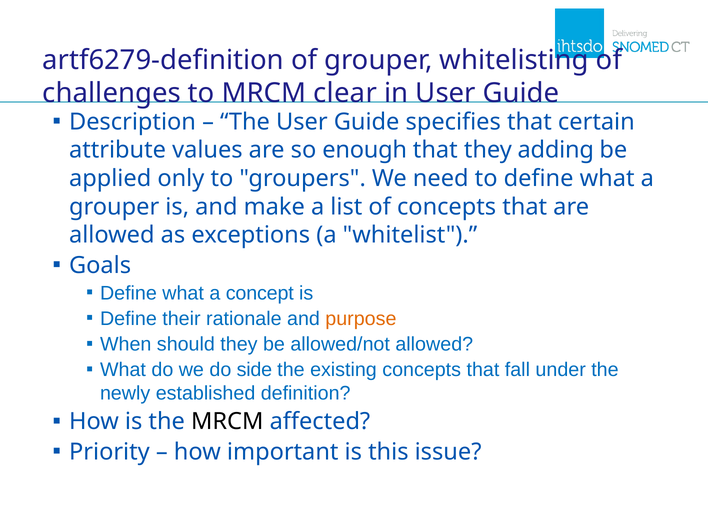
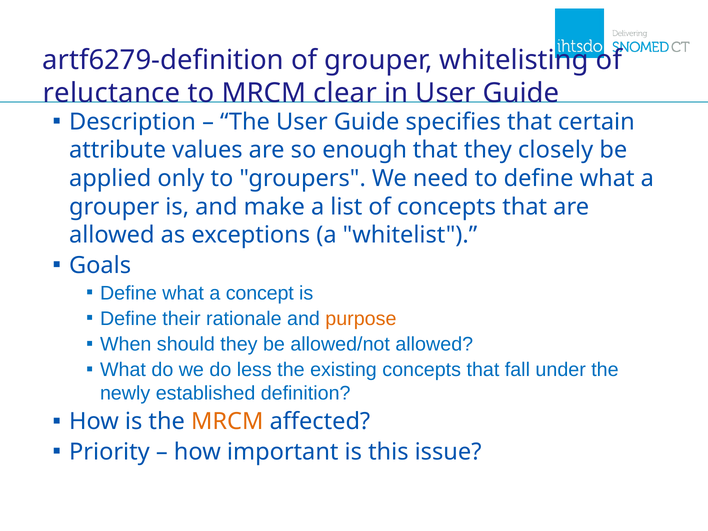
challenges: challenges -> reluctance (112, 93)
adding: adding -> closely (556, 150)
side: side -> less (254, 370)
MRCM colour: black -> orange (227, 422)
